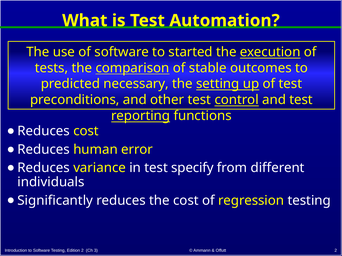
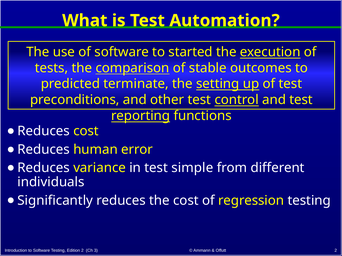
necessary: necessary -> terminate (136, 84)
specify: specify -> simple (192, 168)
